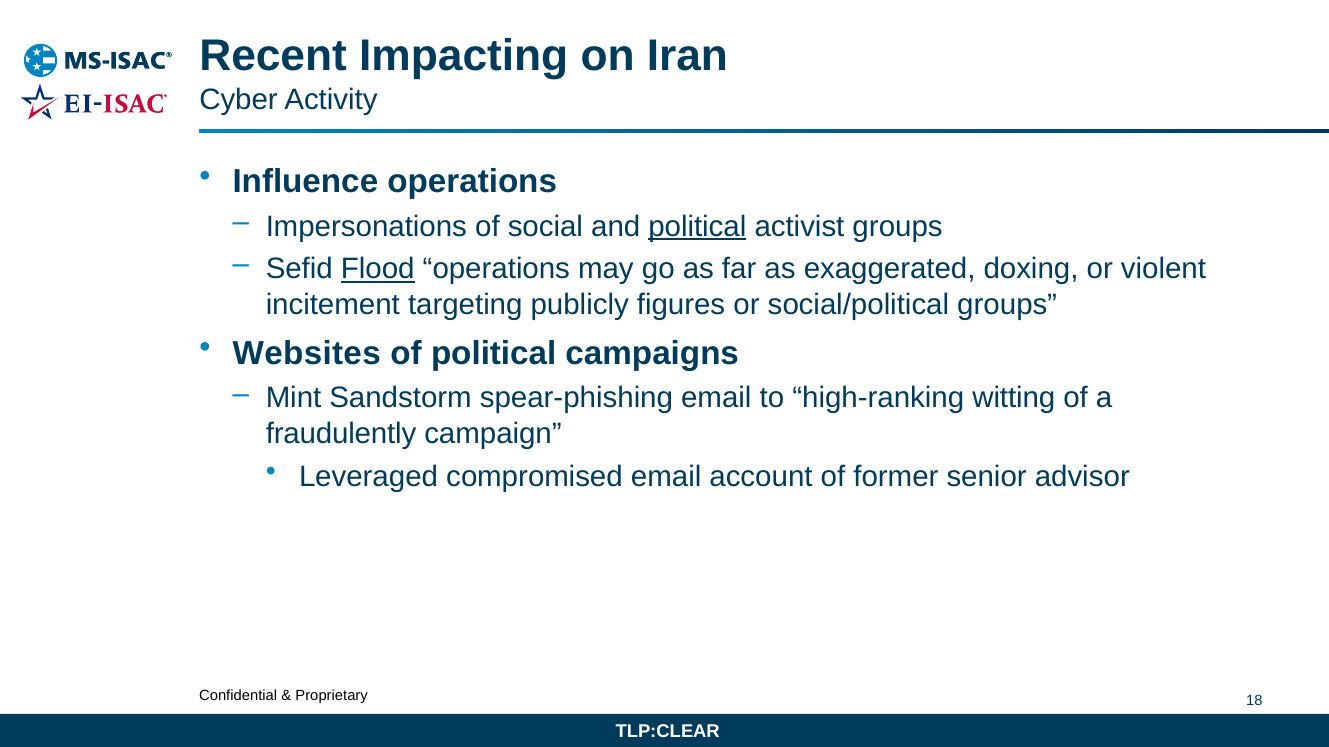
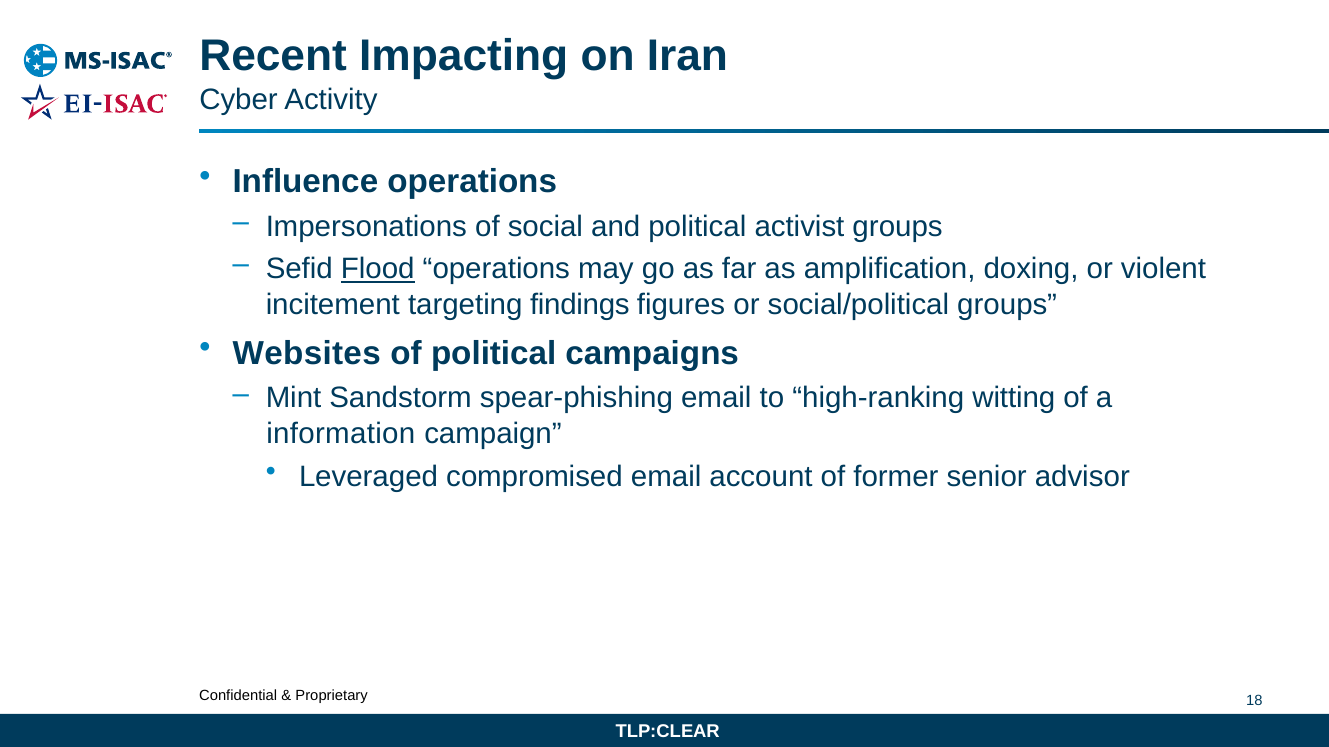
political underline: present -> none (697, 226)
exaggerated: exaggerated -> amplification (890, 269)
publicly: publicly -> findings (580, 305)
fraudulently: fraudulently -> information (341, 434)
